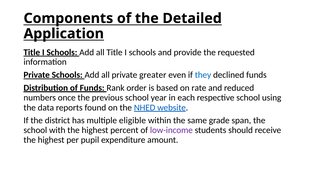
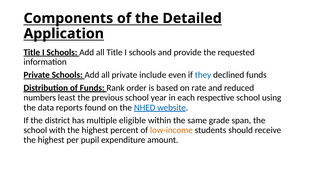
greater: greater -> include (153, 75)
once: once -> least (67, 98)
low-income colour: purple -> orange (171, 130)
